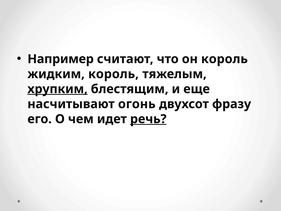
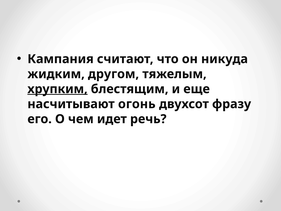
Например: Например -> Кампания (61, 59)
он король: король -> никуда (224, 59)
жидким король: король -> другом (114, 74)
речь underline: present -> none (148, 119)
